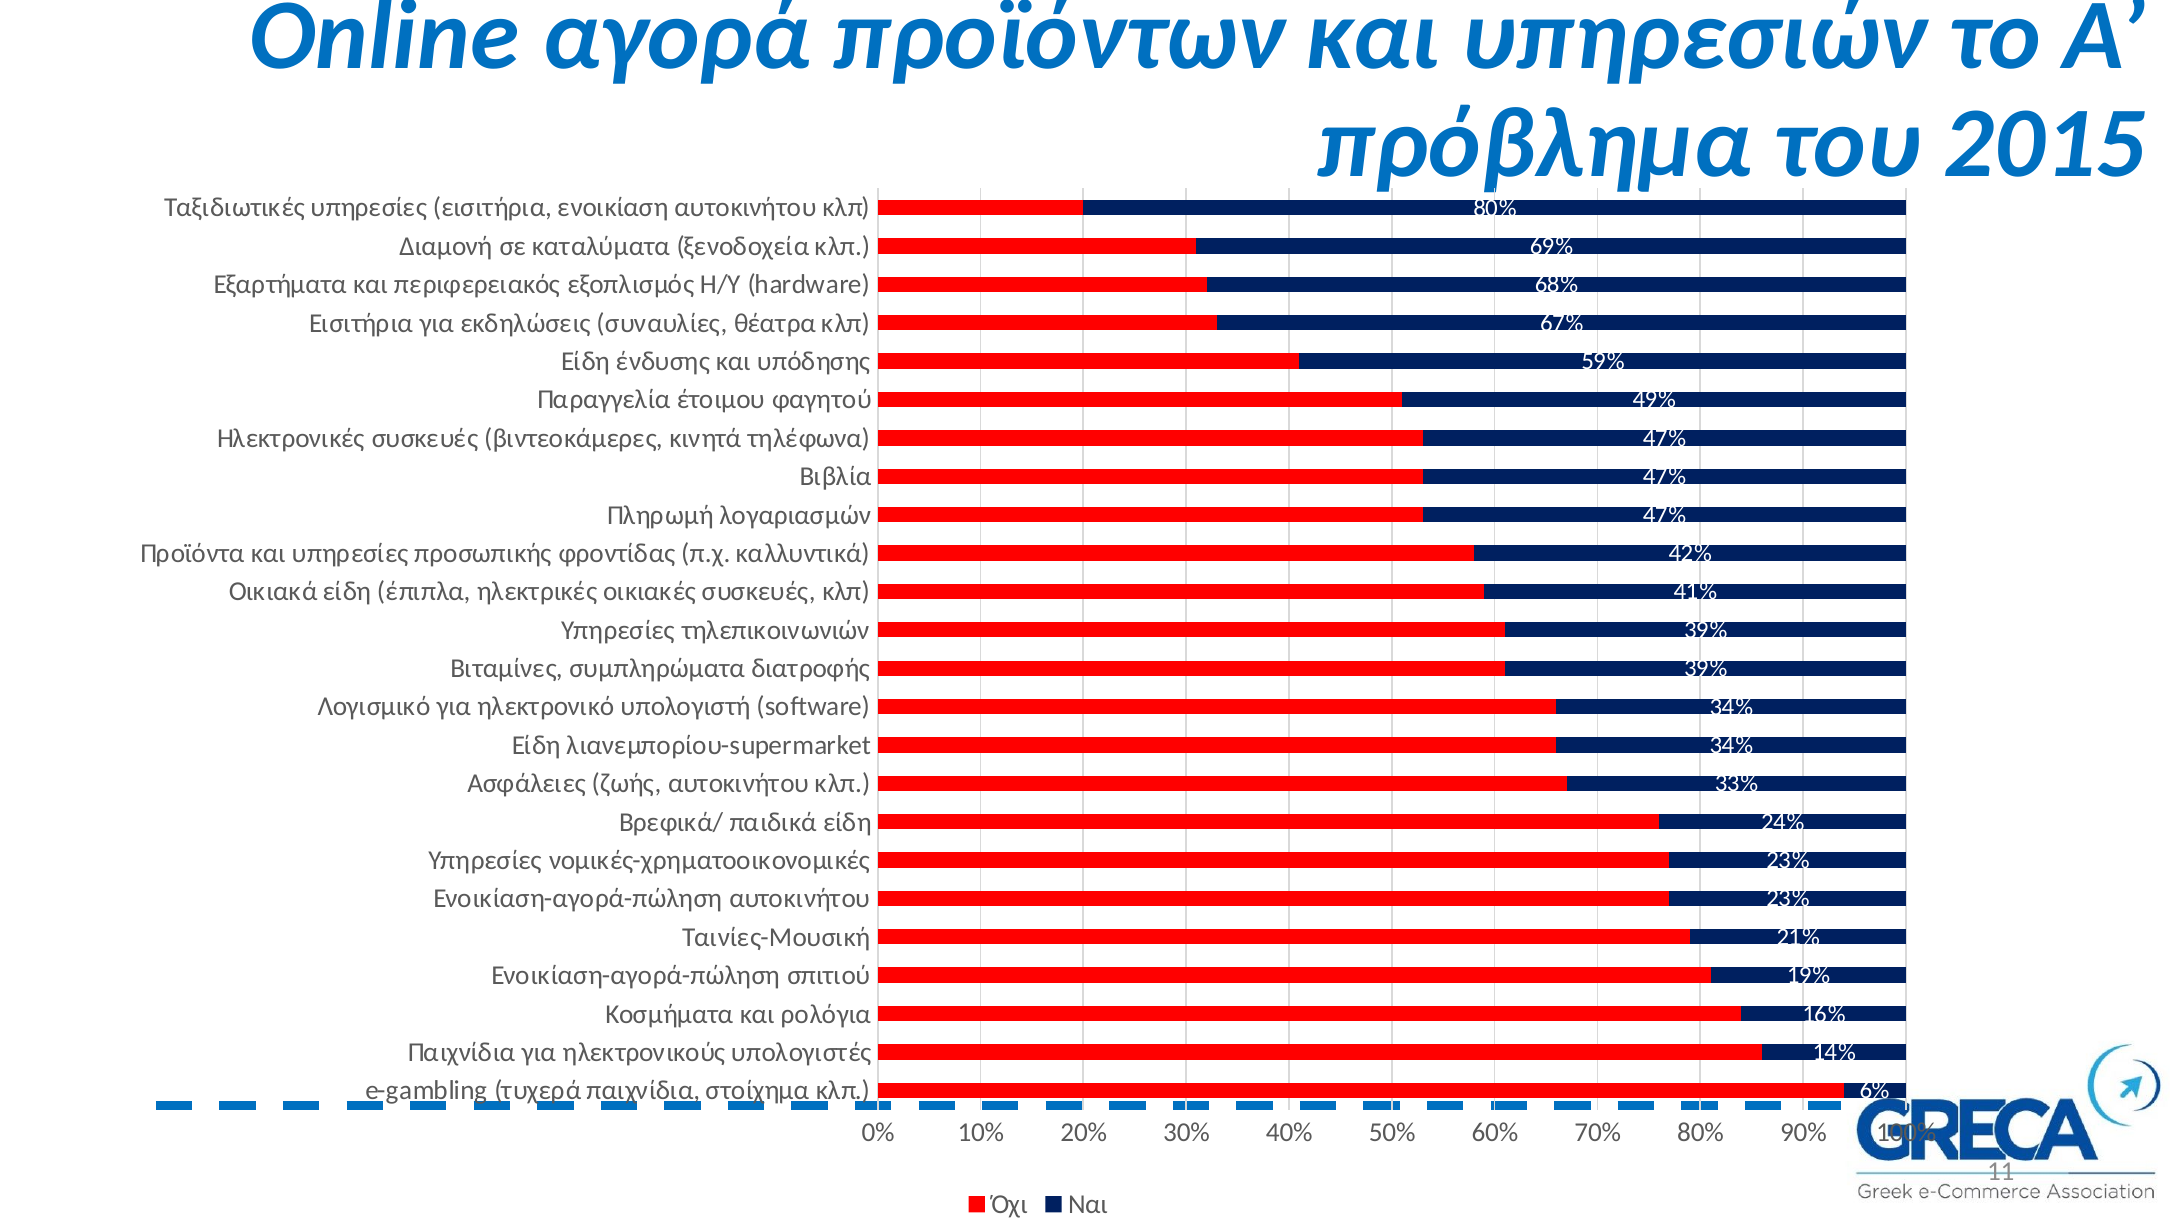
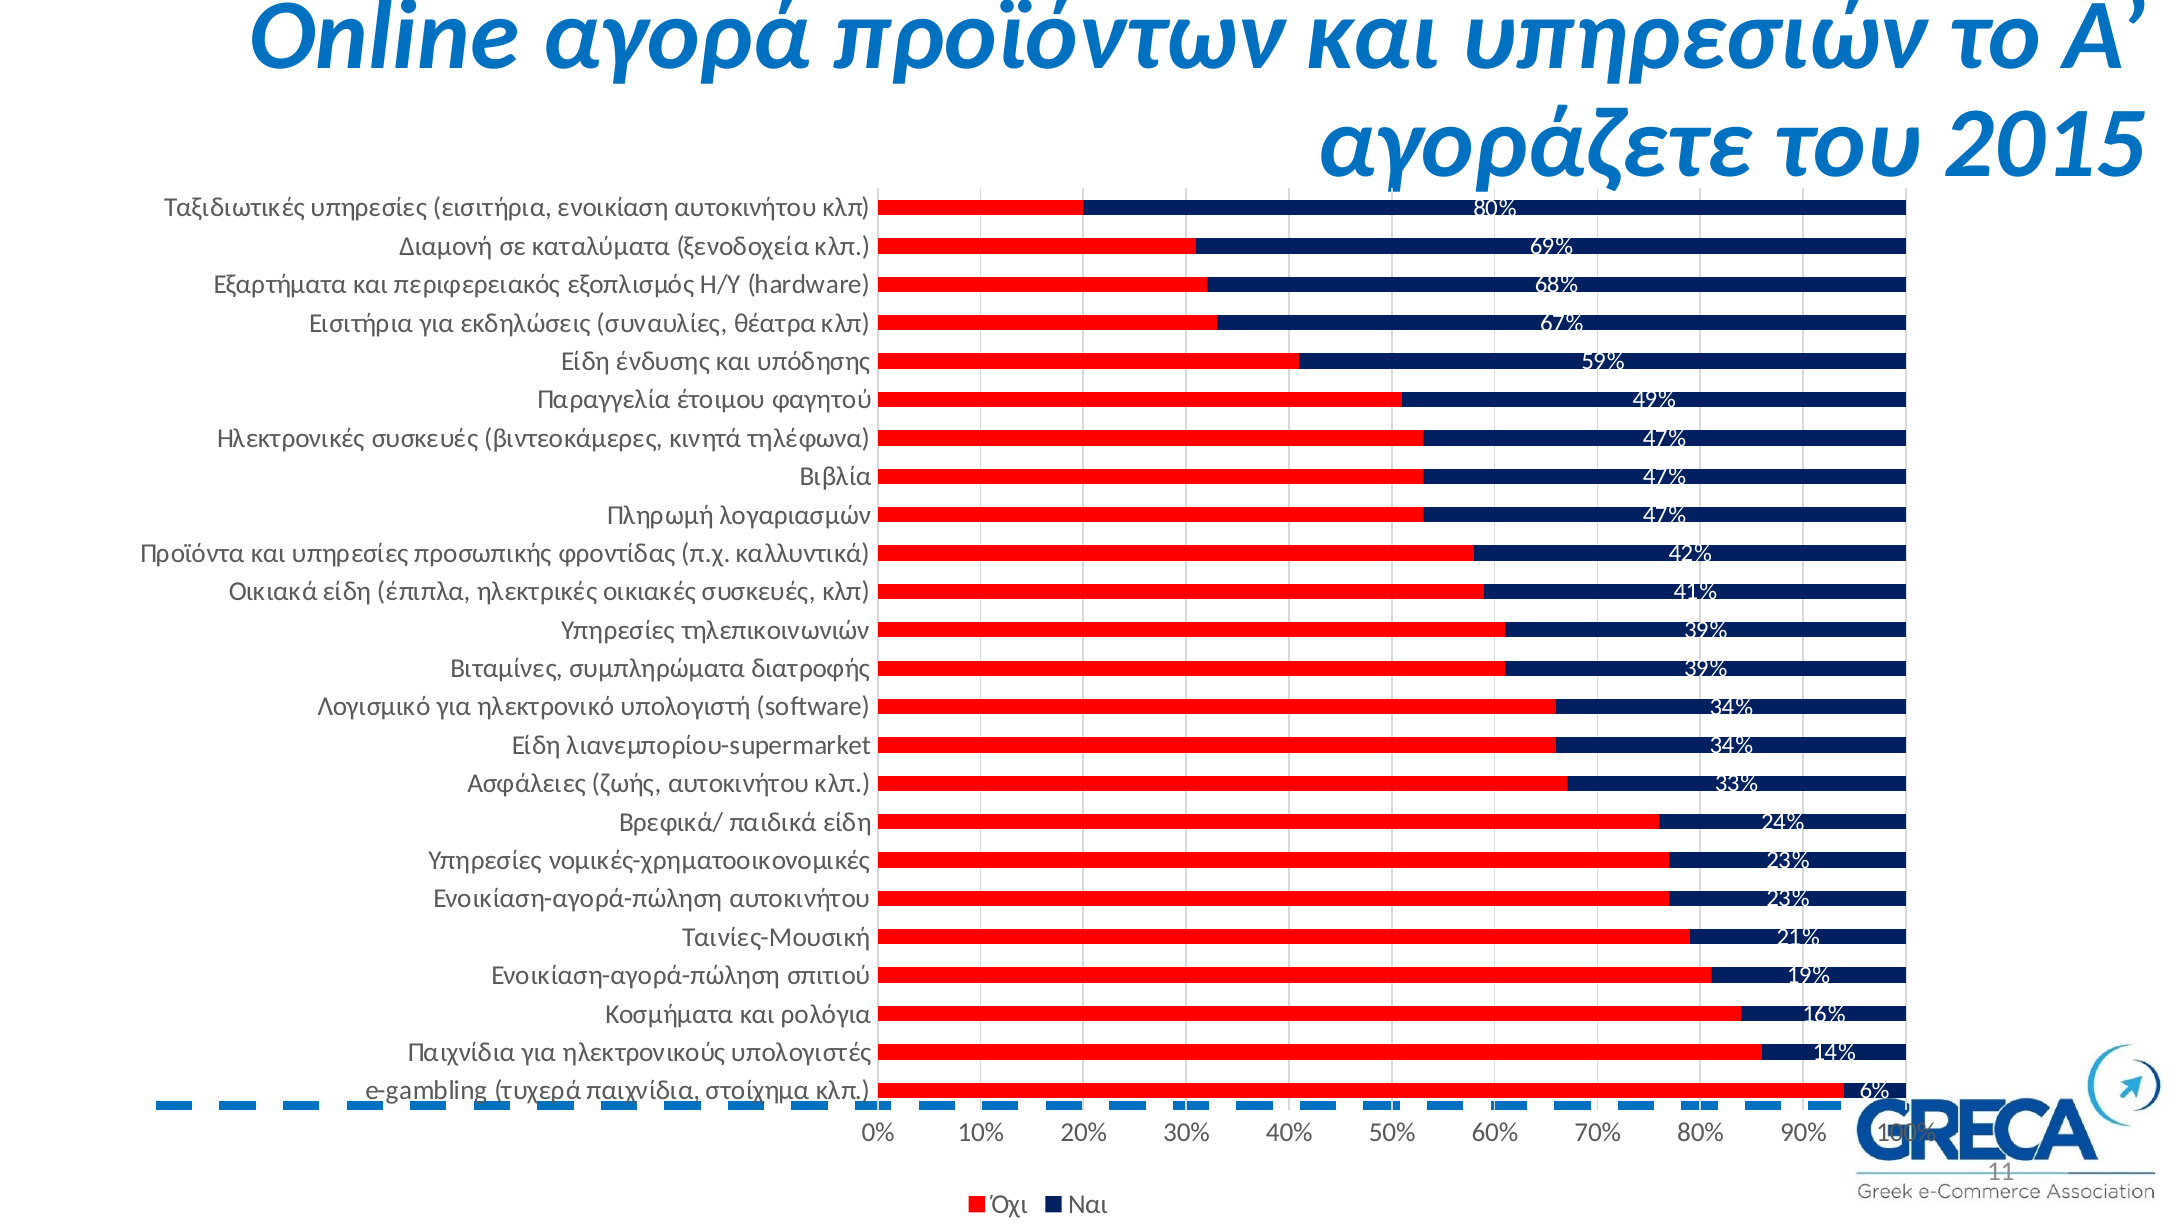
πρόβλημα: πρόβλημα -> αγοράζετε (1535, 143)
